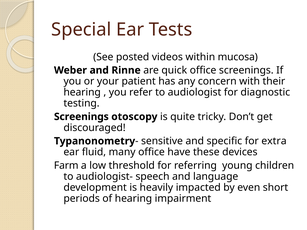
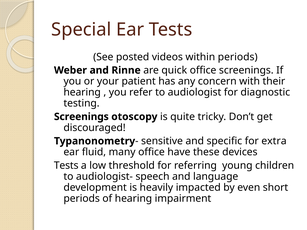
within mucosa: mucosa -> periods (238, 57)
Farm: Farm -> Tests (66, 166)
